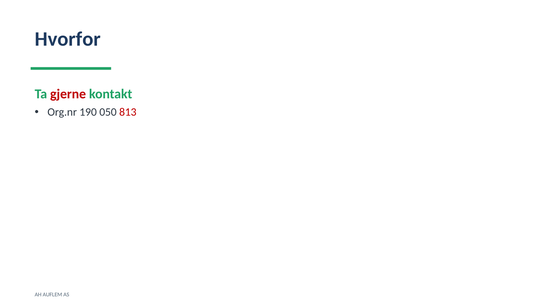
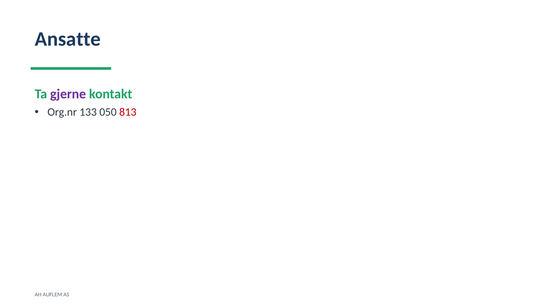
Hvorfor: Hvorfor -> Ansatte (68, 39)
gjerne colour: red -> purple (68, 94)
190: 190 -> 133 (88, 112)
